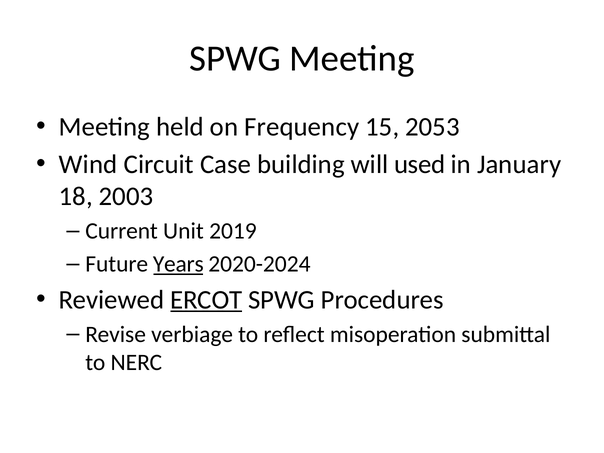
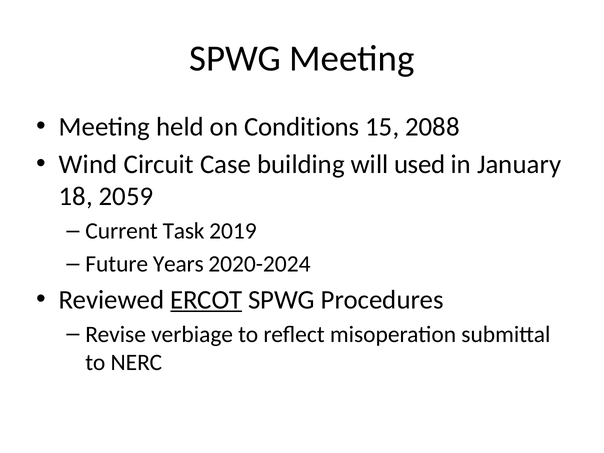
Frequency: Frequency -> Conditions (302, 127)
2053: 2053 -> 2088 (432, 127)
2003: 2003 -> 2059 (126, 197)
Unit: Unit -> Task (184, 231)
Years underline: present -> none (178, 264)
